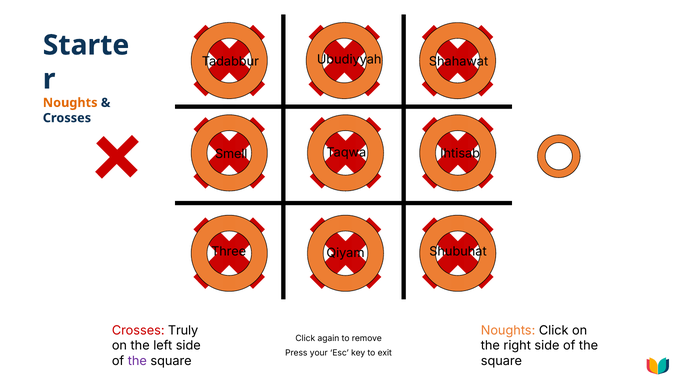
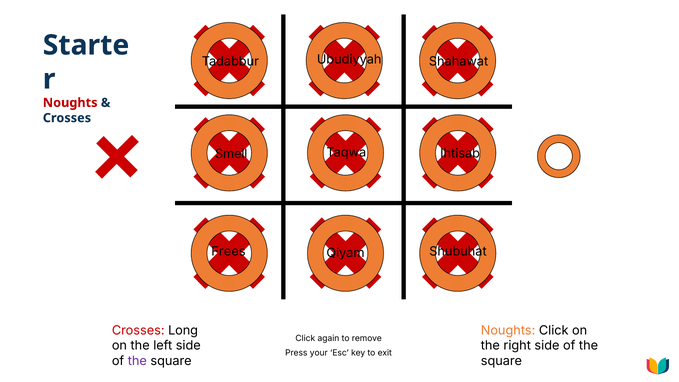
Noughts colour: orange -> red (70, 103)
Three: Three -> Frees (228, 252)
Truly: Truly -> Long (183, 330)
